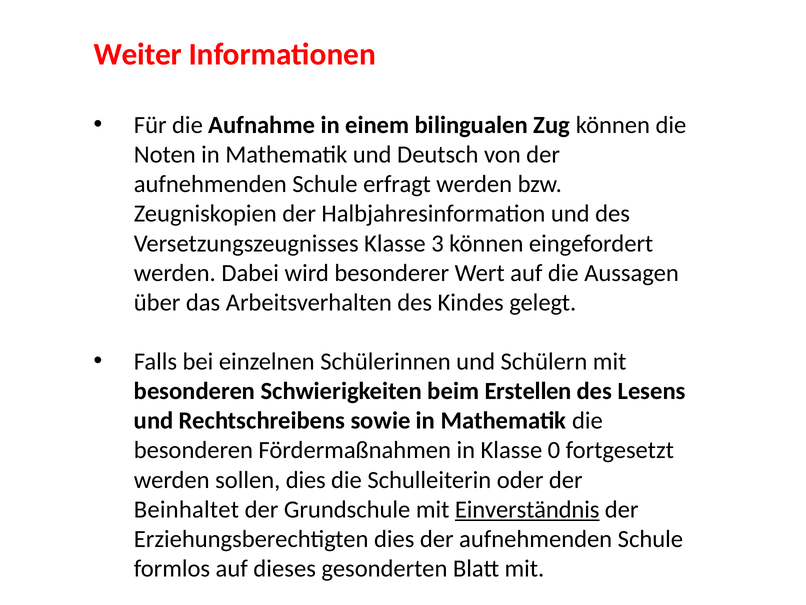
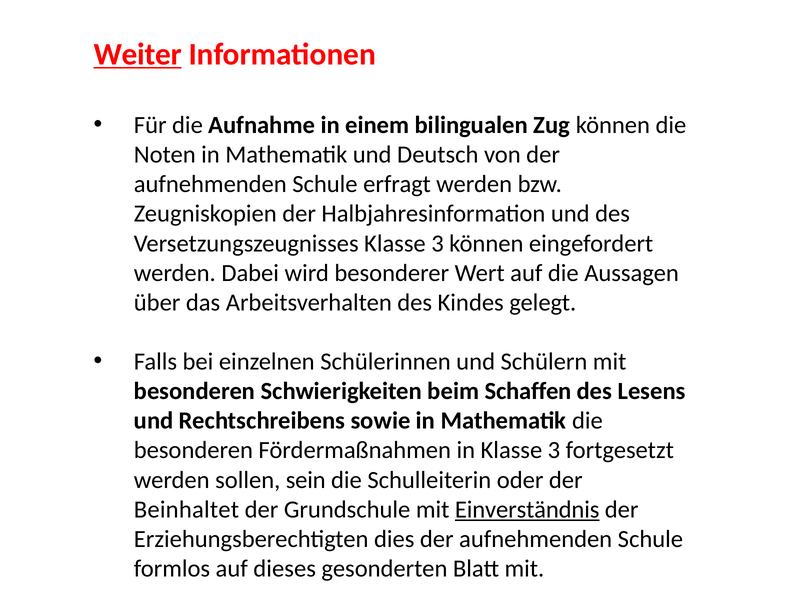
Weiter underline: none -> present (138, 54)
Erstellen: Erstellen -> Schaffen (528, 391)
in Klasse 0: 0 -> 3 (554, 450)
sollen dies: dies -> sein (306, 480)
